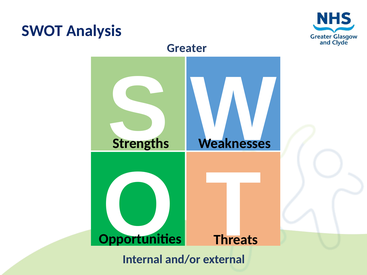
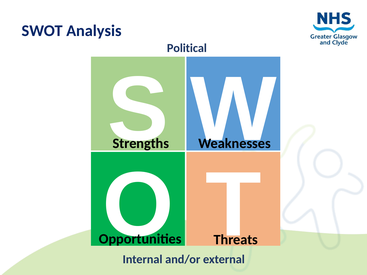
Greater: Greater -> Political (187, 48)
